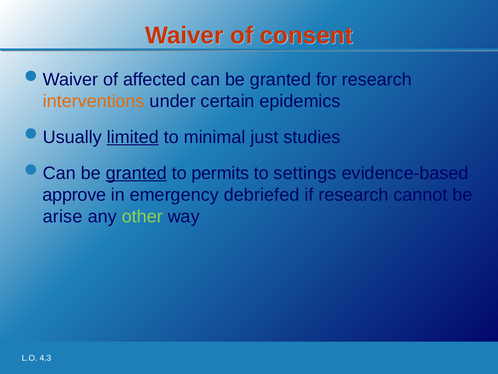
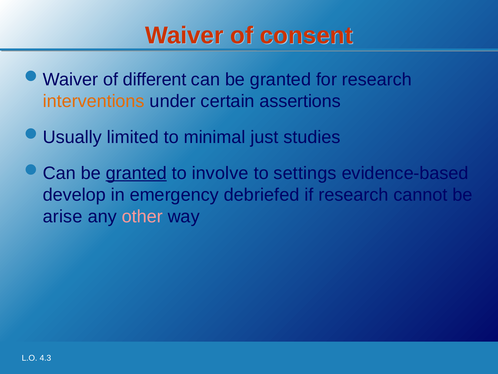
affected: affected -> different (155, 79)
epidemics: epidemics -> assertions (300, 101)
limited underline: present -> none (133, 137)
permits: permits -> involve (220, 173)
approve: approve -> develop (74, 195)
other colour: light green -> pink (142, 216)
